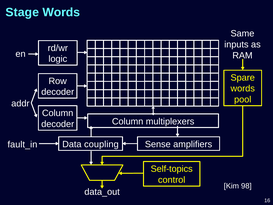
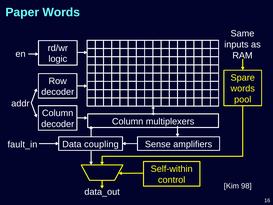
Stage: Stage -> Paper (22, 12)
Self-topics: Self-topics -> Self-within (172, 169)
